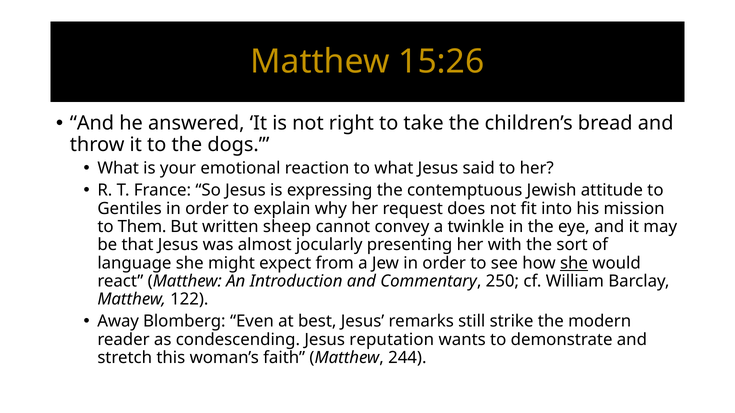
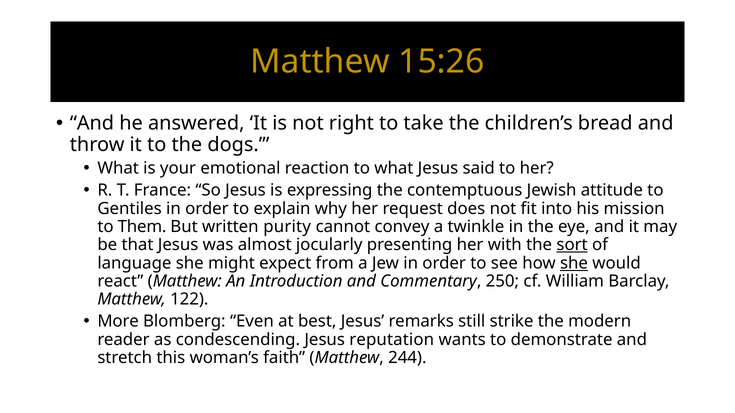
sheep: sheep -> purity (287, 227)
sort underline: none -> present (572, 245)
Away: Away -> More (118, 322)
